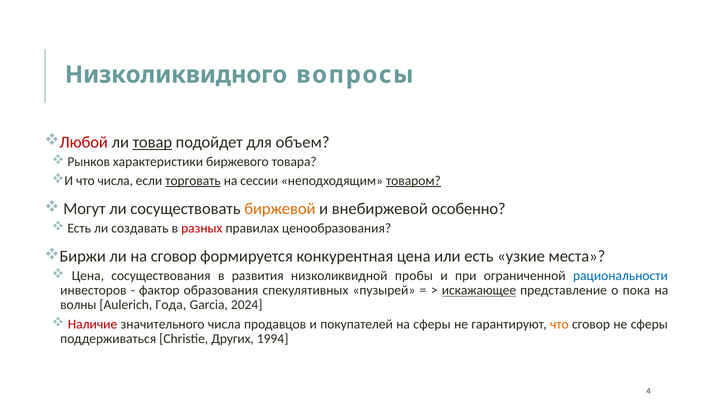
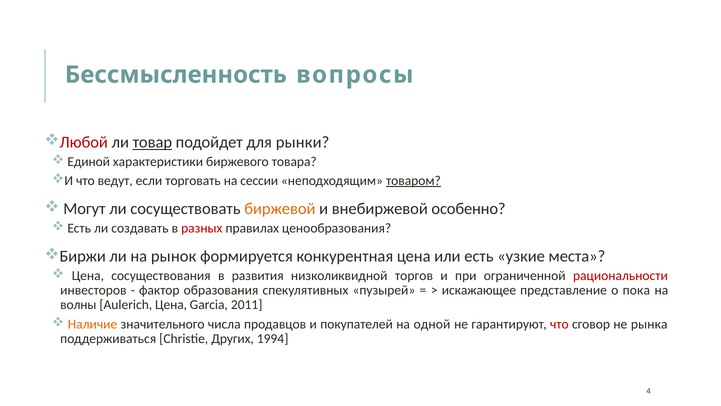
Низколиквидного: Низколиквидного -> Бессмысленность (176, 75)
объем: объем -> рынки (303, 142)
Рынков: Рынков -> Единой (89, 161)
что числа: числа -> ведут (115, 181)
торговать underline: present -> none (193, 181)
на сговор: сговор -> рынок (174, 256)
пробы: пробы -> торгов (414, 275)
рациональности colour: blue -> red (620, 275)
искажающее underline: present -> none (479, 290)
Aulerich Года: Года -> Цена (171, 305)
2024: 2024 -> 2011 (247, 305)
Наличие colour: red -> orange (93, 324)
на сферы: сферы -> одной (432, 324)
что colour: orange -> red (559, 324)
не сферы: сферы -> рынка (649, 324)
